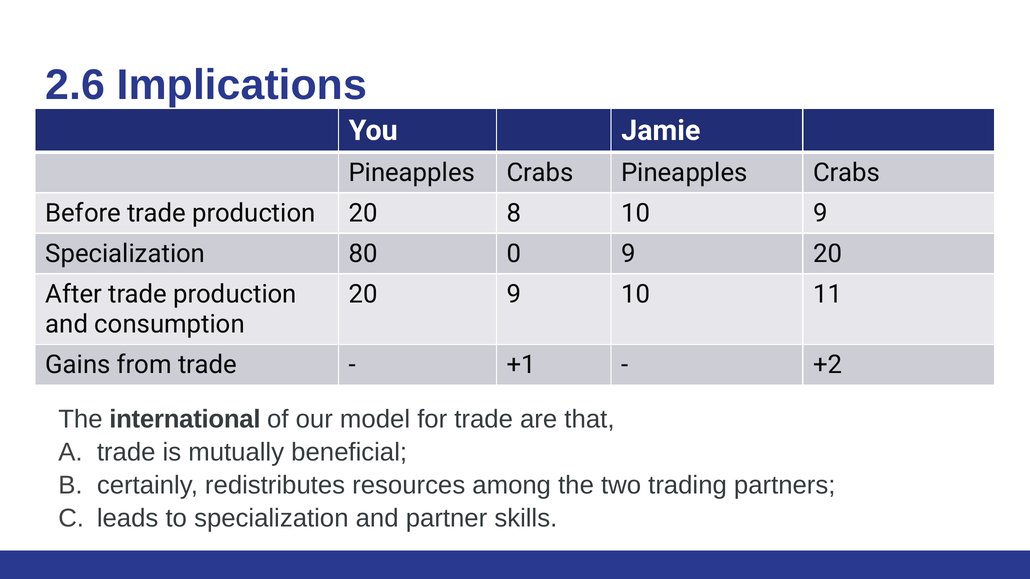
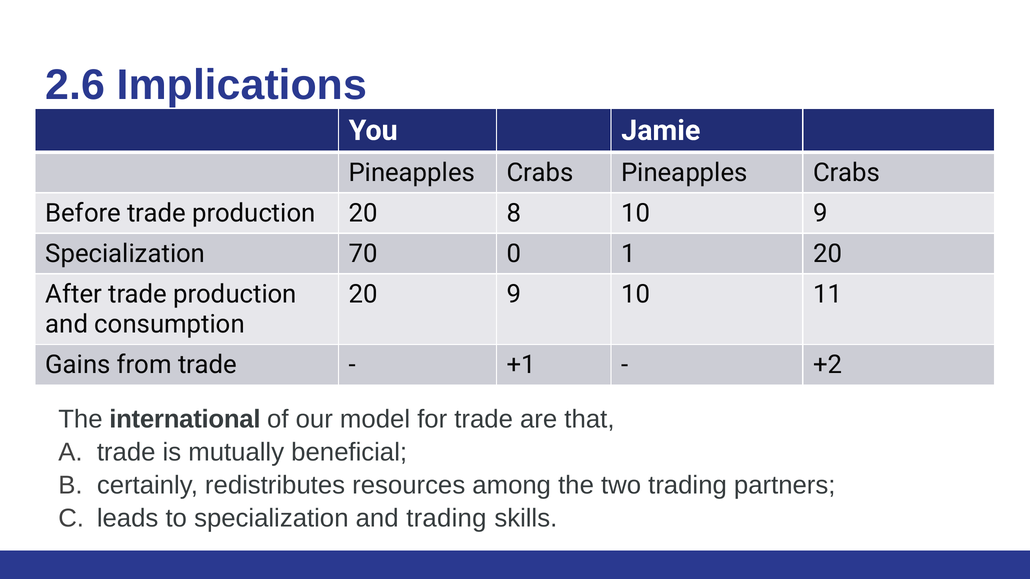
80: 80 -> 70 (363, 254)
0 9: 9 -> 1 (628, 254)
and partner: partner -> trading (446, 519)
